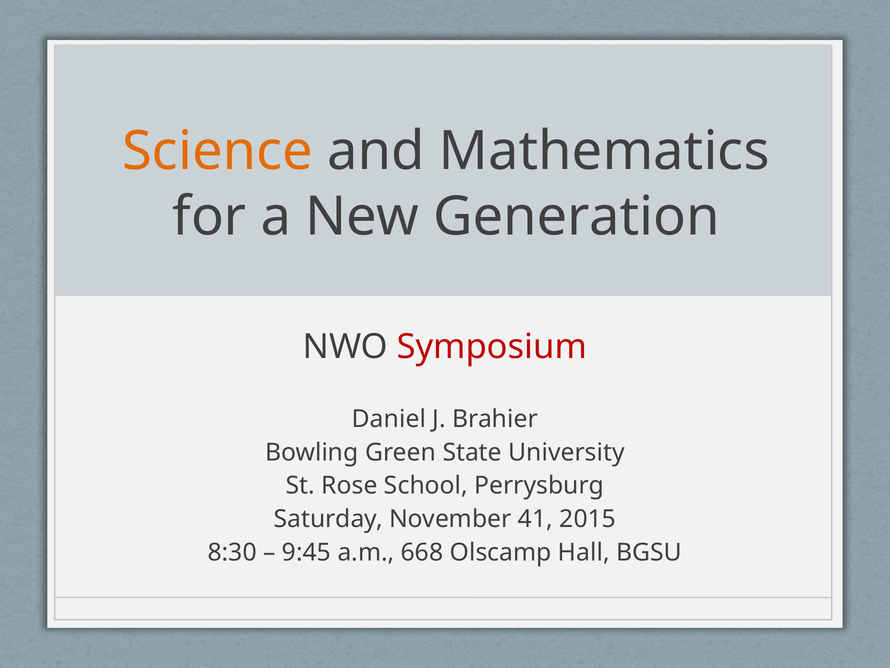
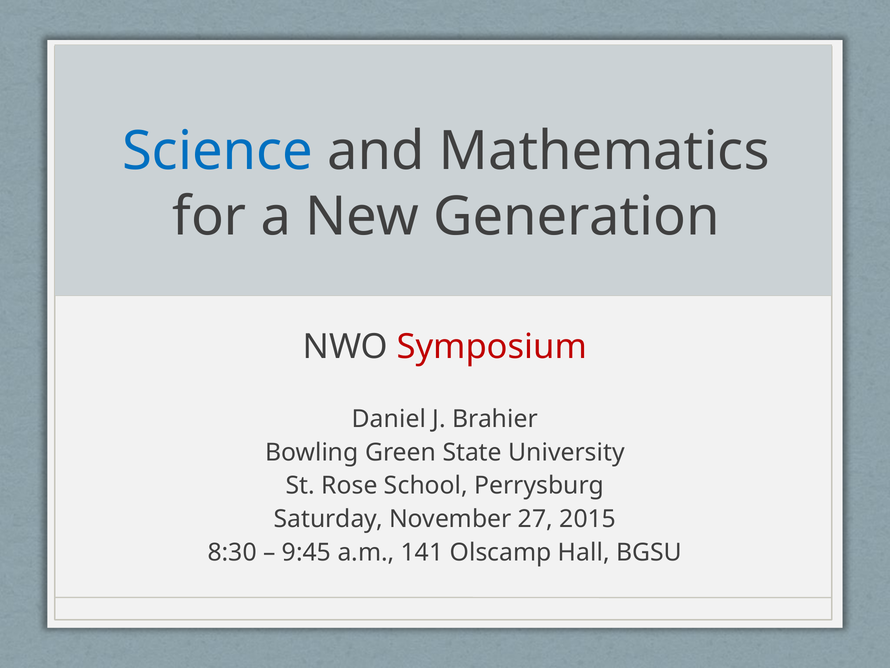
Science colour: orange -> blue (218, 151)
41: 41 -> 27 (535, 519)
668: 668 -> 141 (422, 552)
